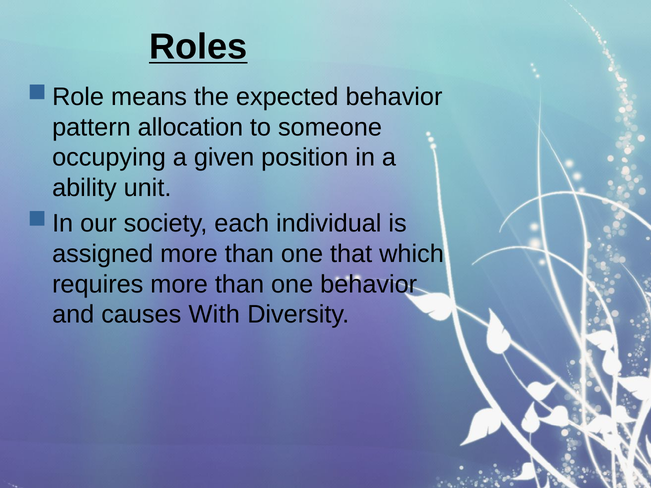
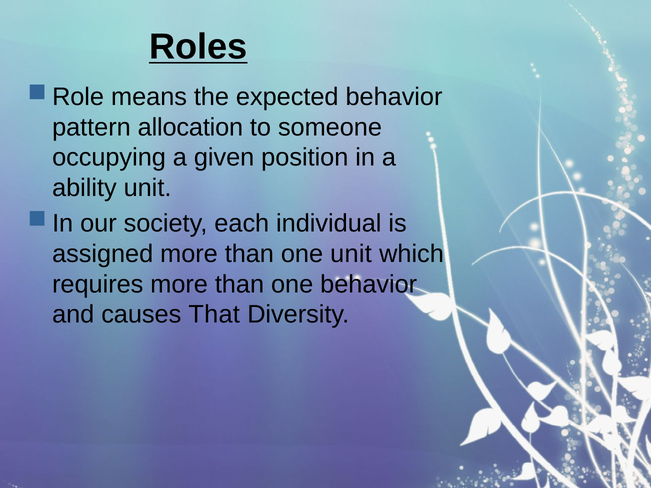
one that: that -> unit (351, 254)
With: With -> That (214, 315)
